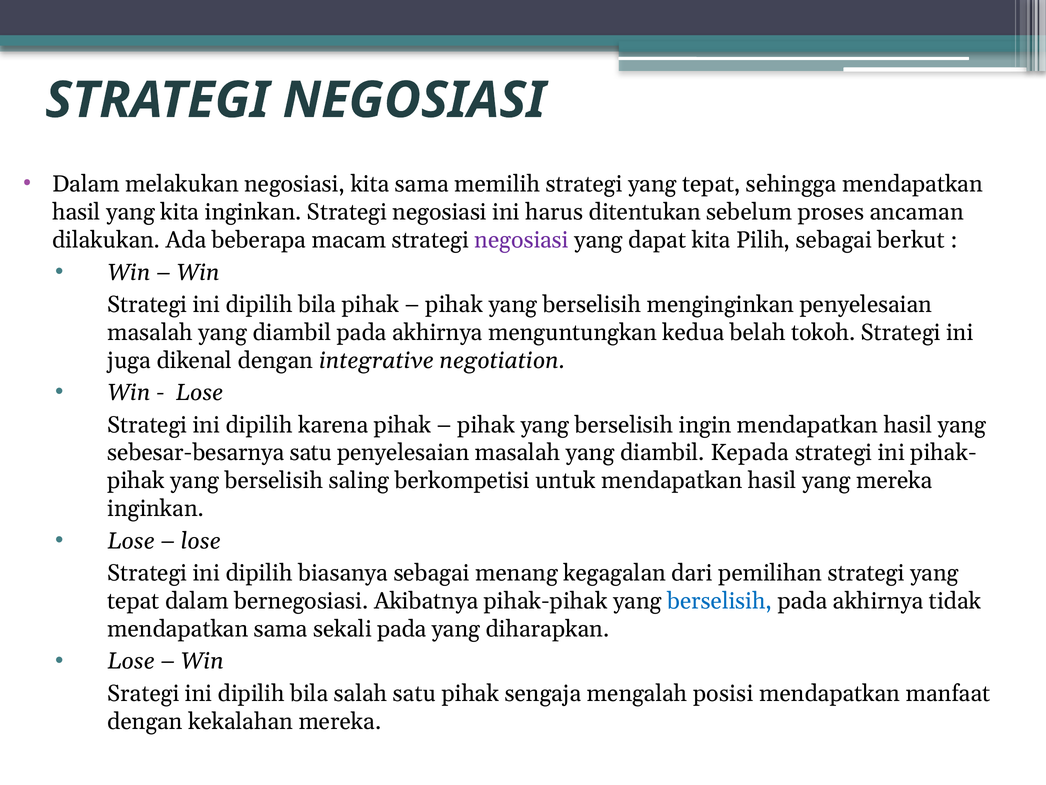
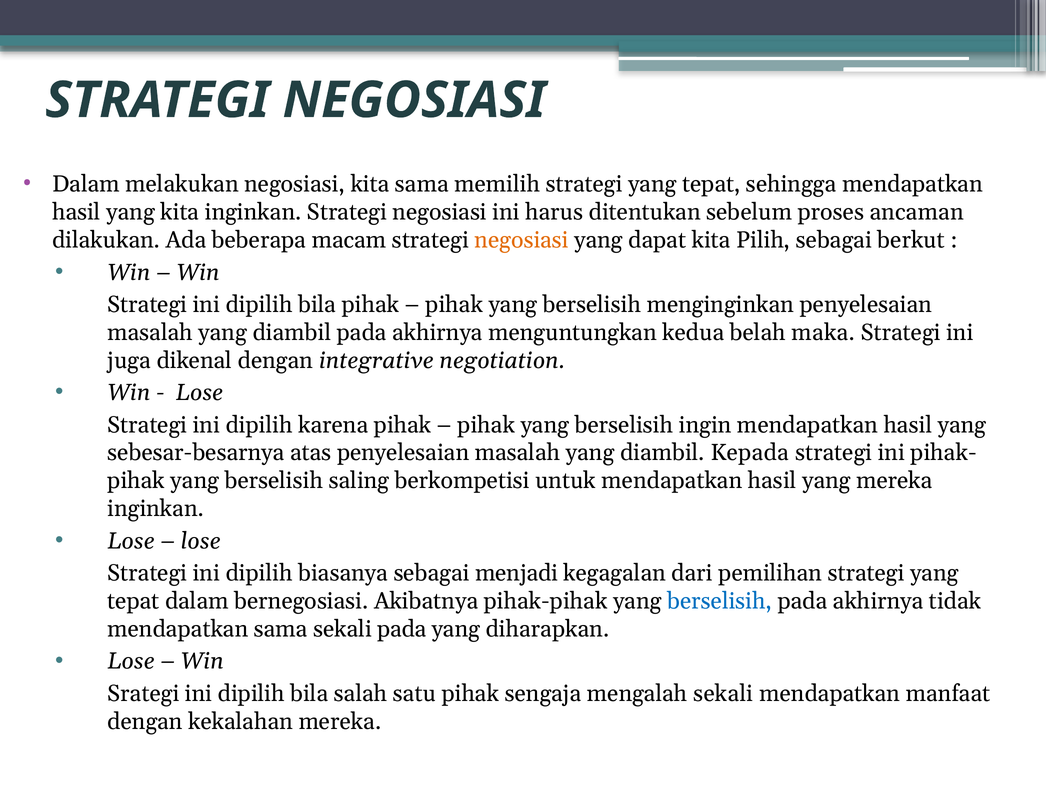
negosiasi colour: purple -> orange (522, 240)
tokoh: tokoh -> maka (823, 332)
sebesar-besarnya satu: satu -> atas (311, 453)
menang: menang -> menjadi (517, 573)
mengalah posisi: posisi -> sekali (723, 693)
